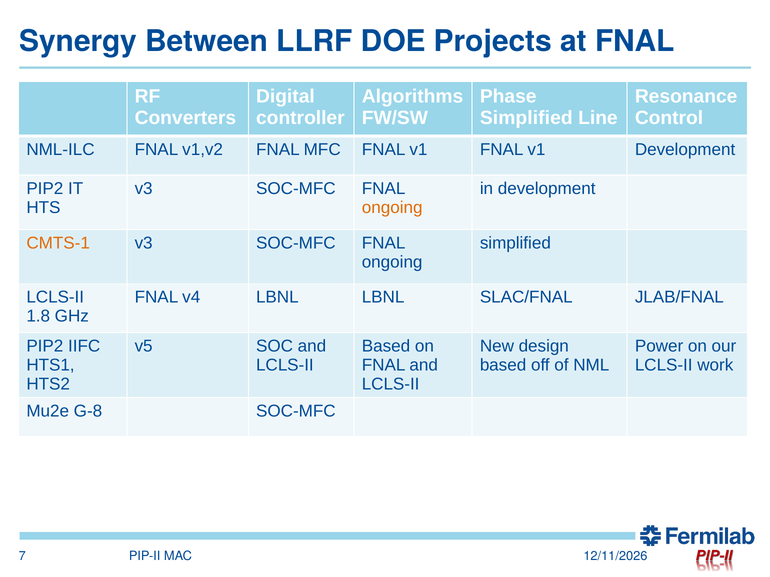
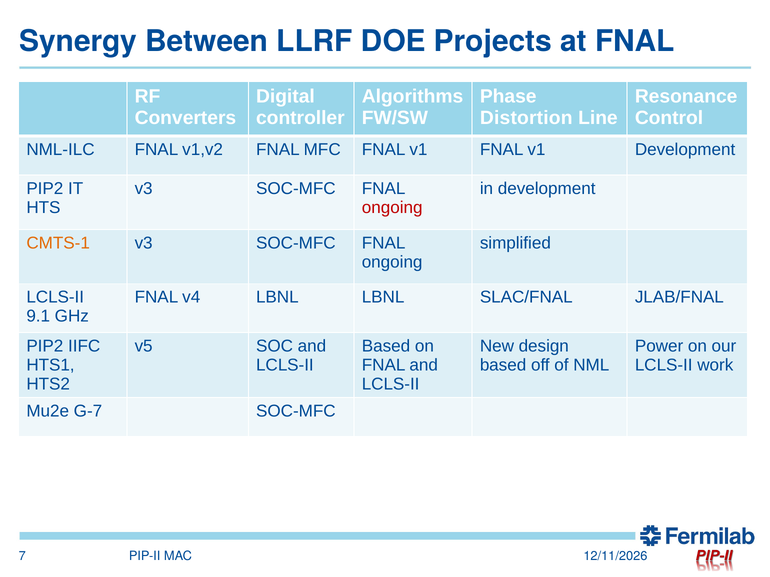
Simplified: Simplified -> Distortion (526, 118)
ongoing colour: orange -> red (392, 208)
1.8: 1.8 -> 9.1 (38, 317)
G-8: G-8 -> G-7 (88, 411)
